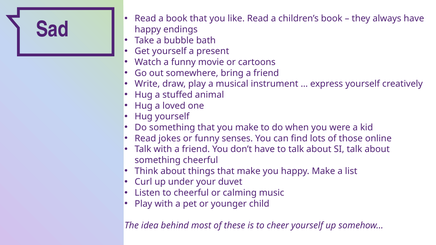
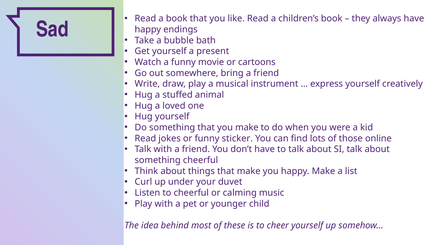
senses: senses -> sticker (237, 139)
